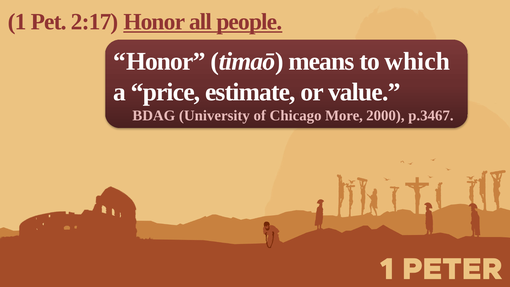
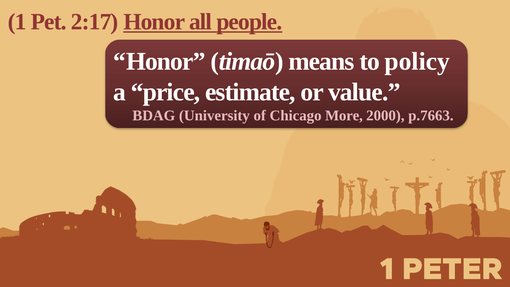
which: which -> policy (417, 61)
p.3467: p.3467 -> p.7663 (431, 116)
